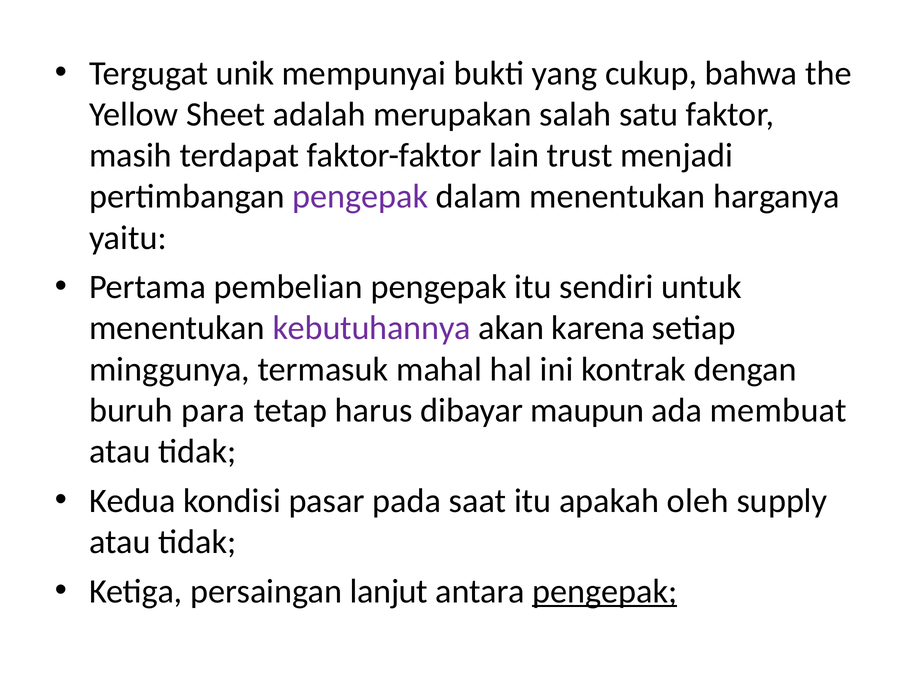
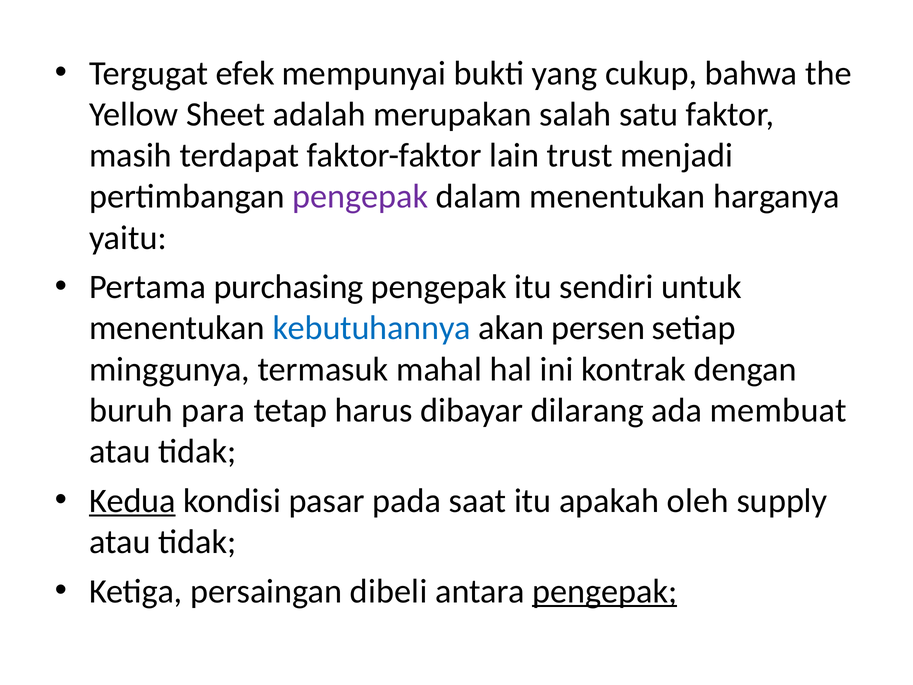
unik: unik -> efek (245, 73)
pembelian: pembelian -> purchasing (289, 287)
kebutuhannya colour: purple -> blue (372, 328)
karena: karena -> persen (598, 328)
maupun: maupun -> dilarang (587, 410)
Kedua underline: none -> present (132, 501)
lanjut: lanjut -> dibeli (389, 591)
